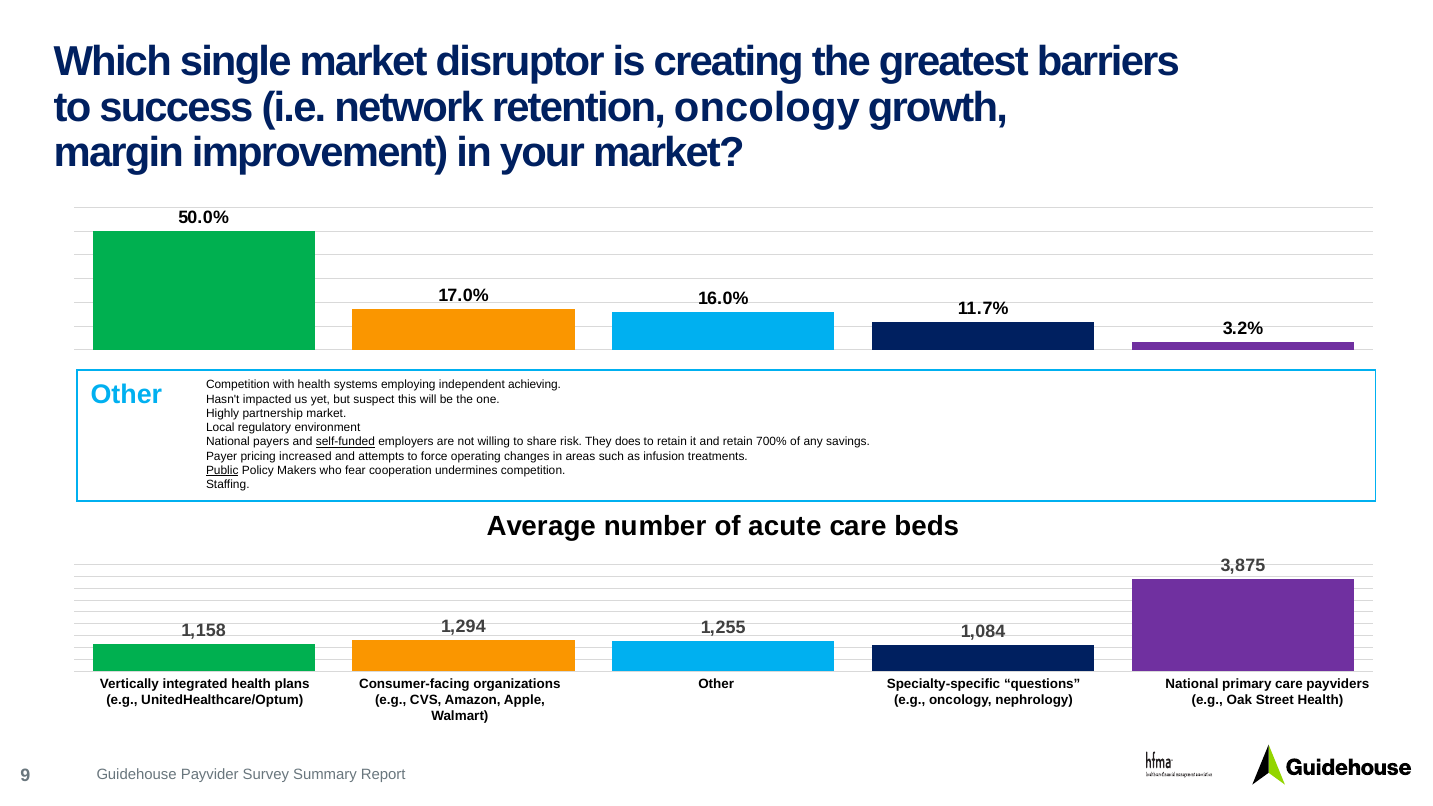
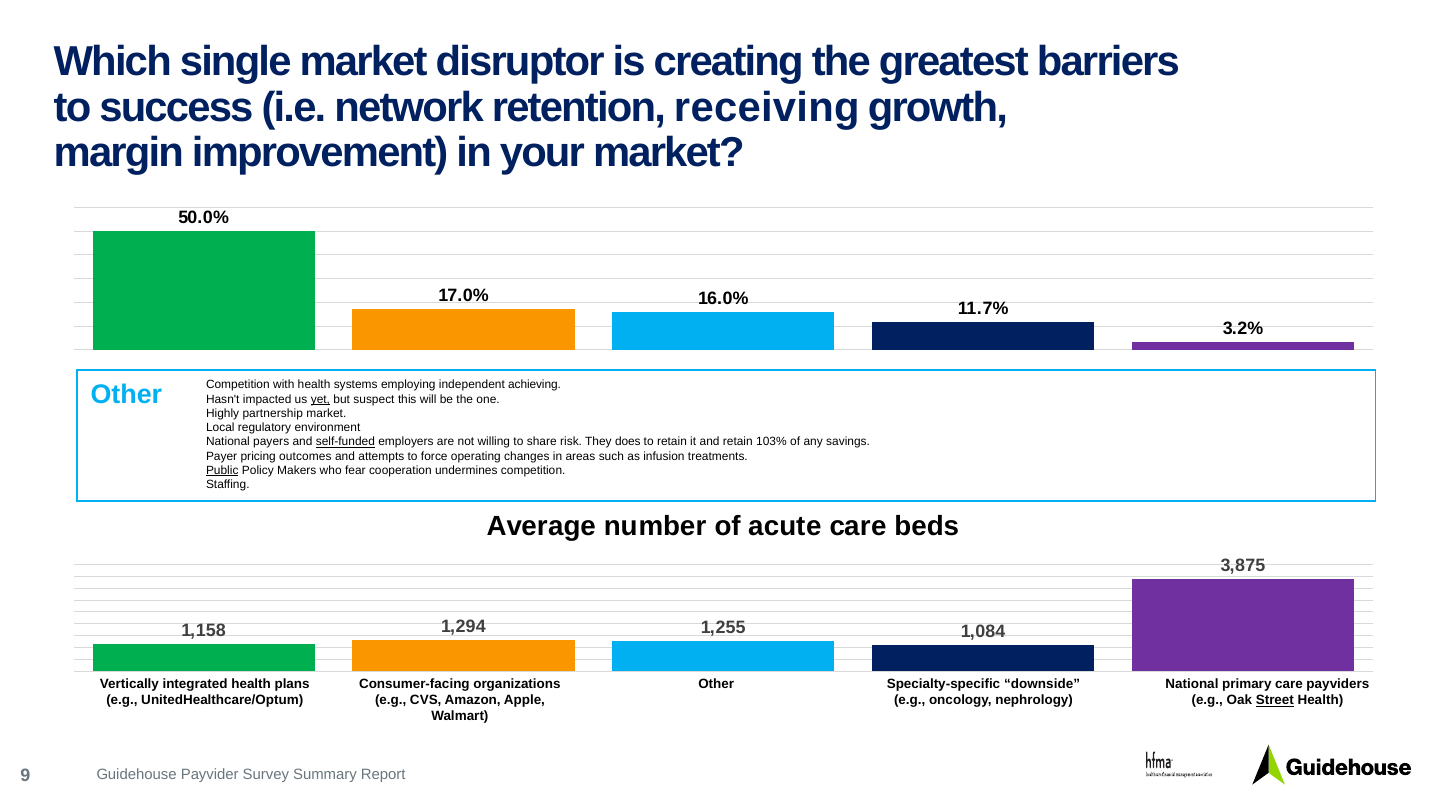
retention oncology: oncology -> receiving (767, 107)
yet underline: none -> present (320, 399)
700%: 700% -> 103% (771, 442)
increased: increased -> outcomes (305, 456)
questions: questions -> downside (1042, 684)
Street underline: none -> present (1275, 700)
